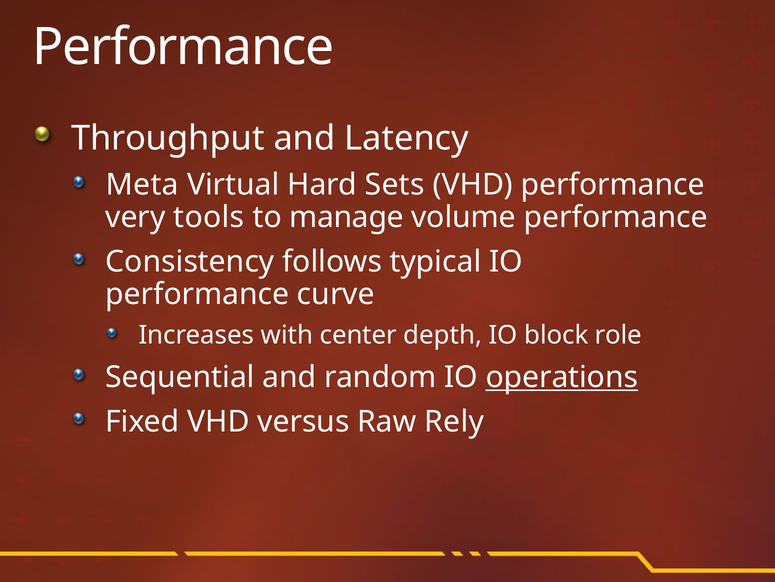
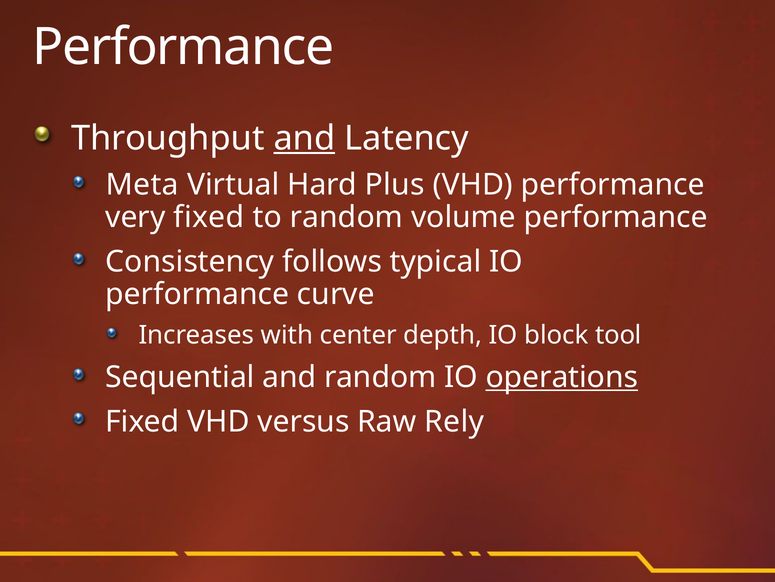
and underline: none -> present (304, 138)
Sets: Sets -> Plus (395, 185)
very tools: tools -> fixed (209, 217)
to manage: manage -> random (346, 217)
role: role -> tool (618, 335)
